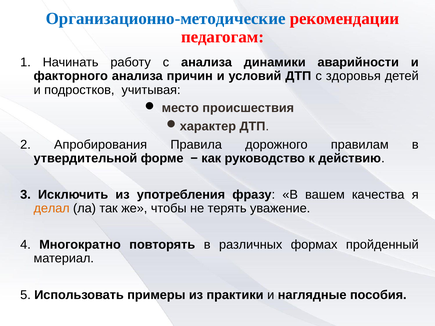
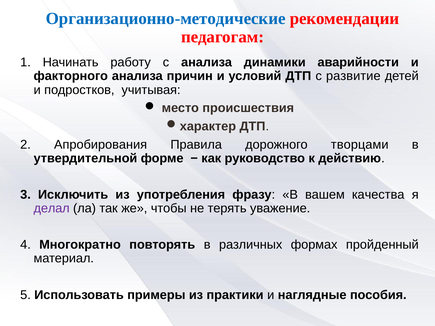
здоровья: здоровья -> развитие (353, 76)
правилам: правилам -> творцами (360, 145)
делал colour: orange -> purple (52, 208)
